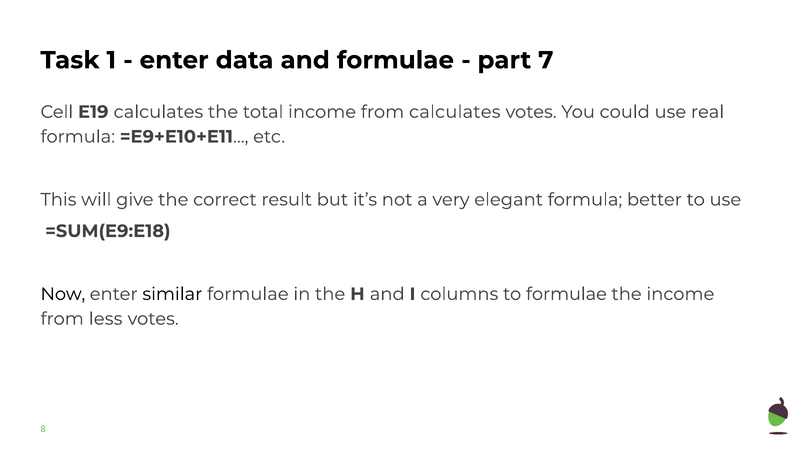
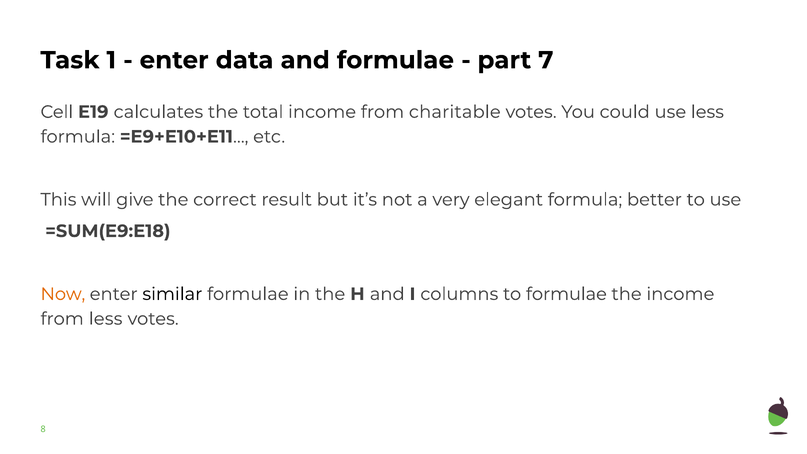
from calculates: calculates -> charitable (455, 112)
use real: real -> less (707, 112)
Now colour: black -> orange (63, 294)
